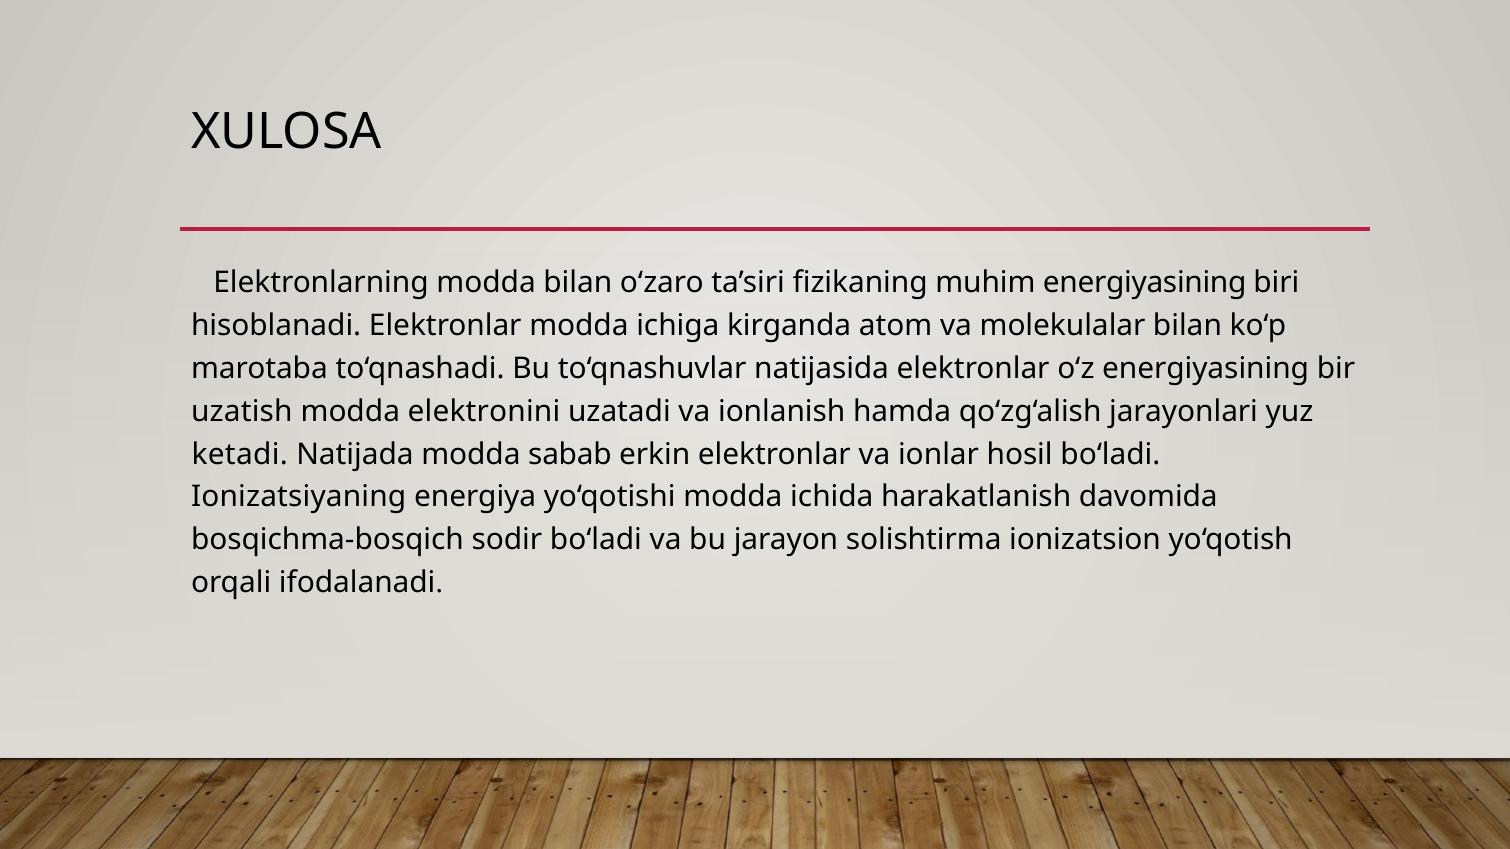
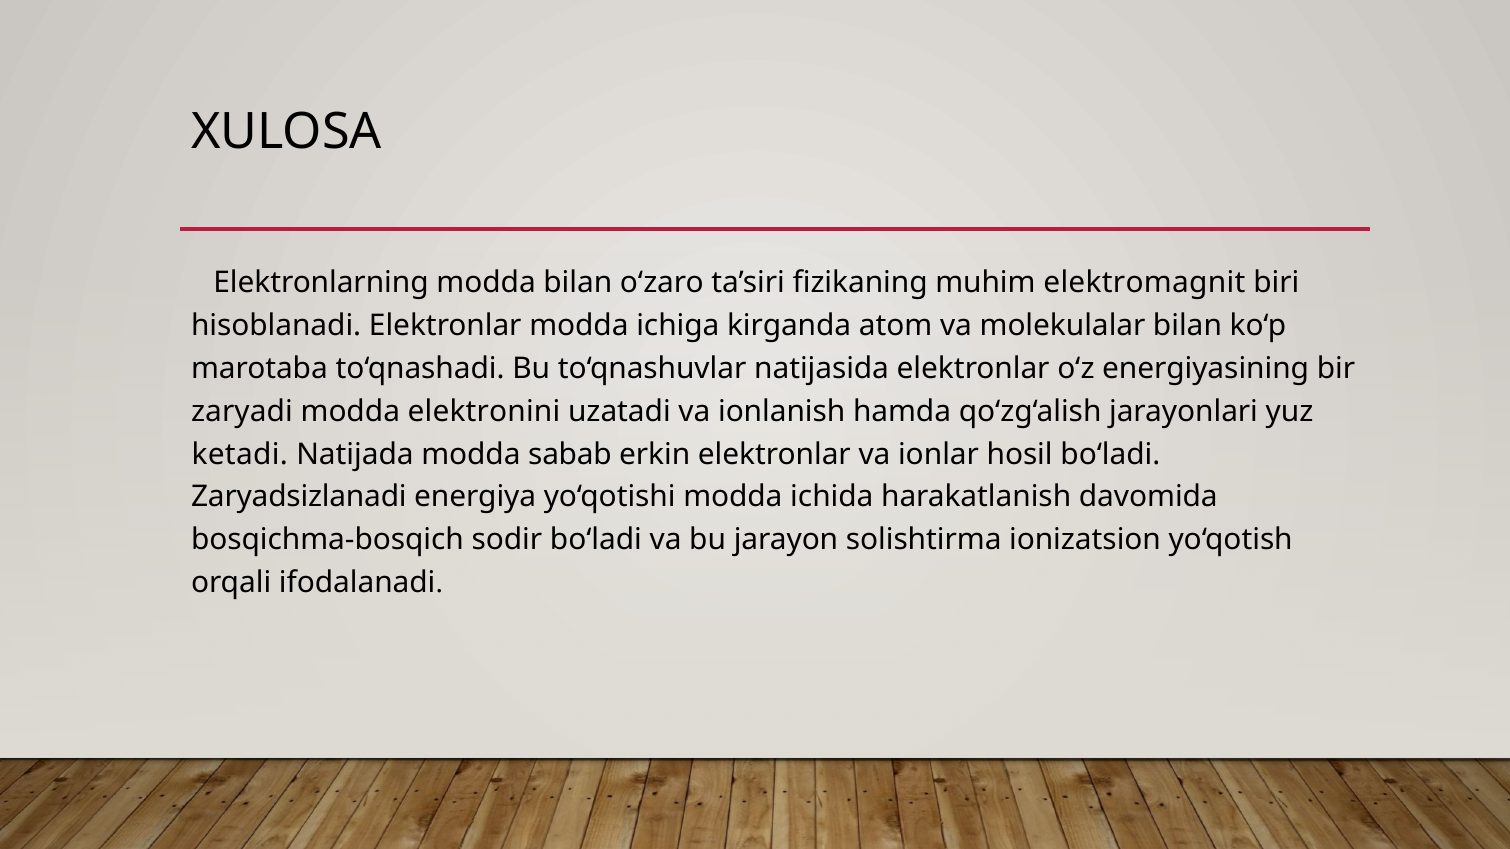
muhim energiyasining: energiyasining -> elektromagnit (1144, 282)
uzatish: uzatish -> zaryadi (242, 411)
Ionizatsiyaning: Ionizatsiyaning -> Zaryadsizlanadi (299, 497)
